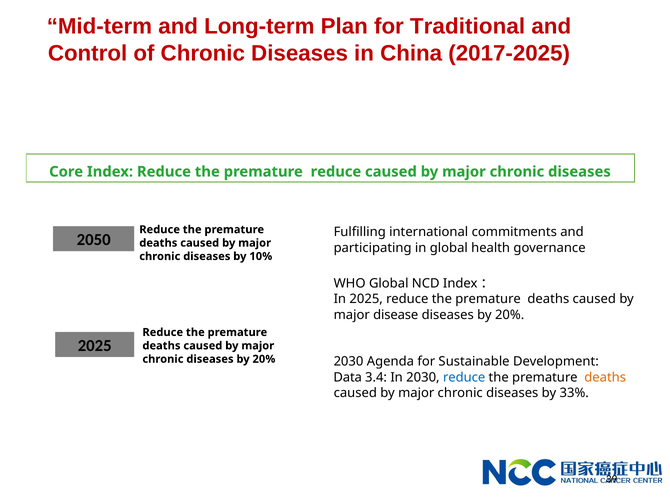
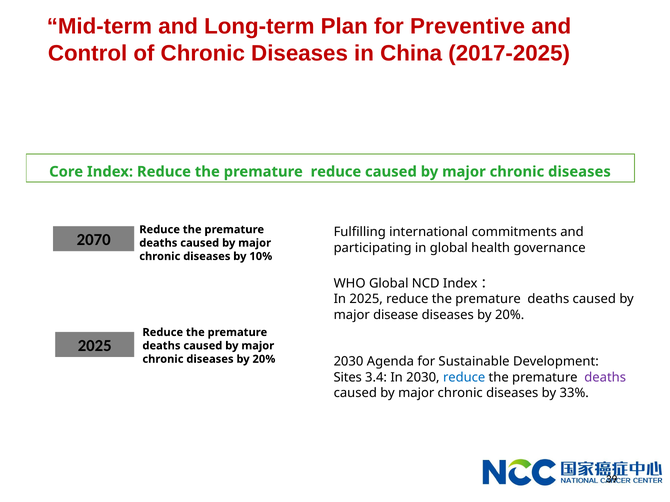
Traditional: Traditional -> Preventive (467, 26)
2050: 2050 -> 2070 (94, 240)
Data: Data -> Sites (348, 378)
deaths colour: orange -> purple (605, 378)
